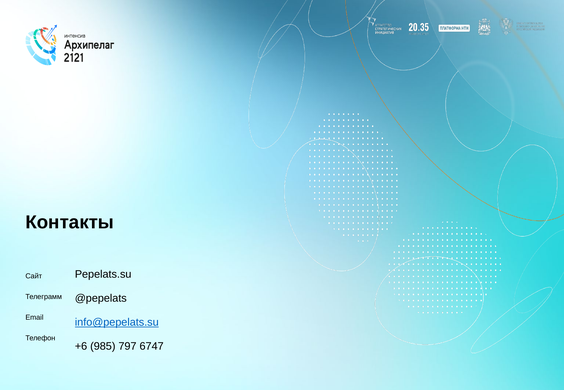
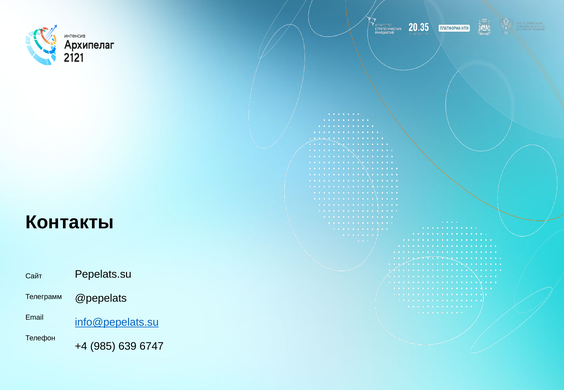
+6: +6 -> +4 (81, 347)
797: 797 -> 639 (127, 347)
